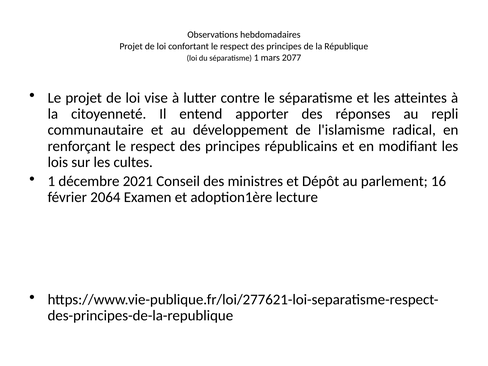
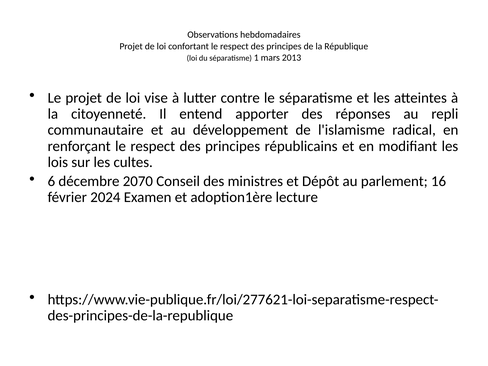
2077: 2077 -> 2013 (292, 58)
1: 1 -> 6 (51, 181)
2021: 2021 -> 2070 (138, 181)
2064: 2064 -> 2024 (105, 197)
